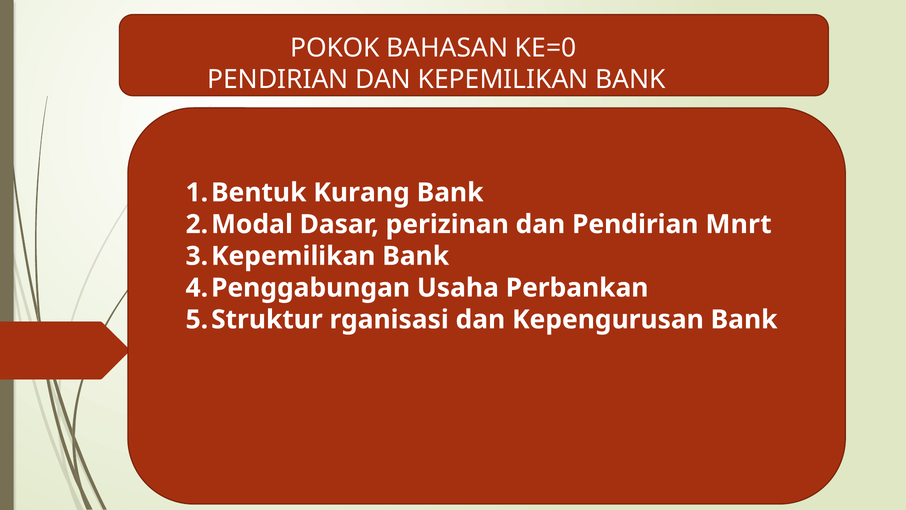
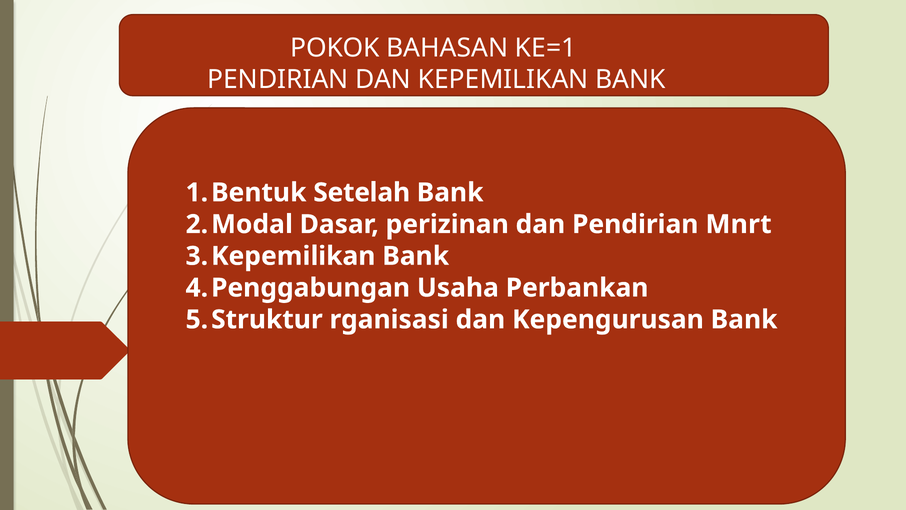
KE=0: KE=0 -> KE=1 (546, 48)
Kurang: Kurang -> Setelah (362, 192)
